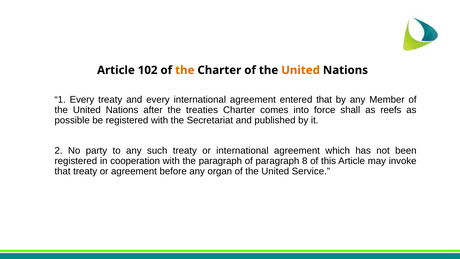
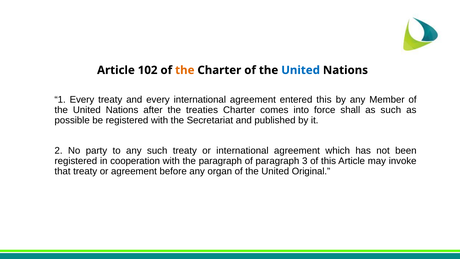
United colour: orange -> blue (301, 70)
entered that: that -> this (324, 100)
as reefs: reefs -> such (391, 110)
8: 8 -> 3 (305, 161)
Service: Service -> Original (311, 171)
